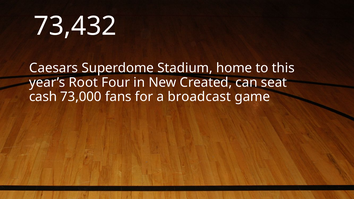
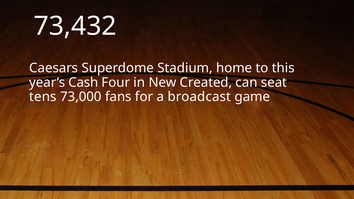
Root: Root -> Cash (83, 82)
cash: cash -> tens (43, 97)
